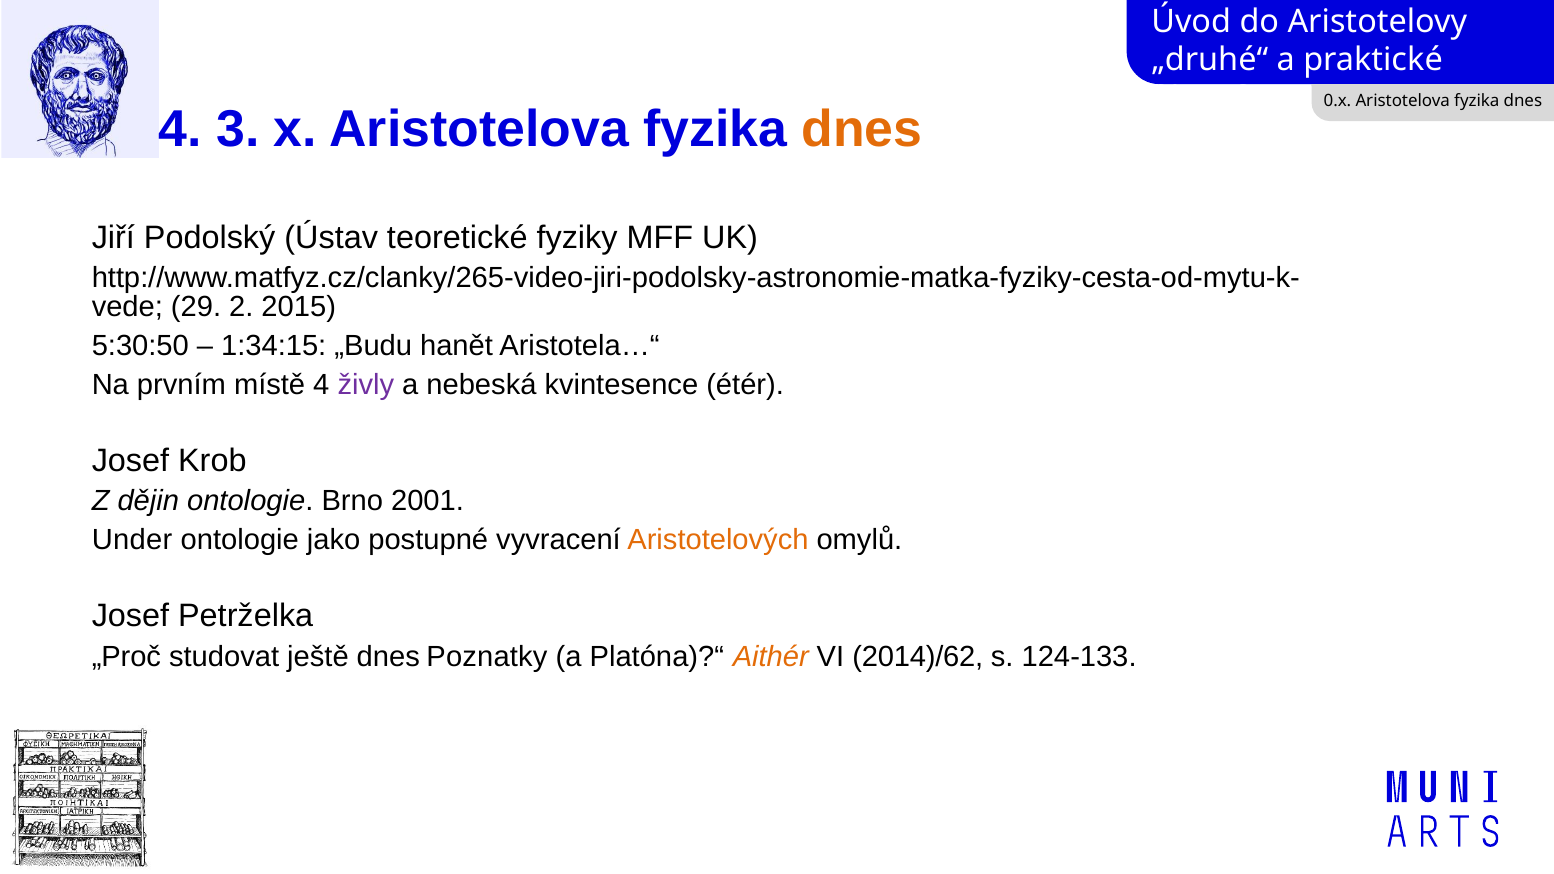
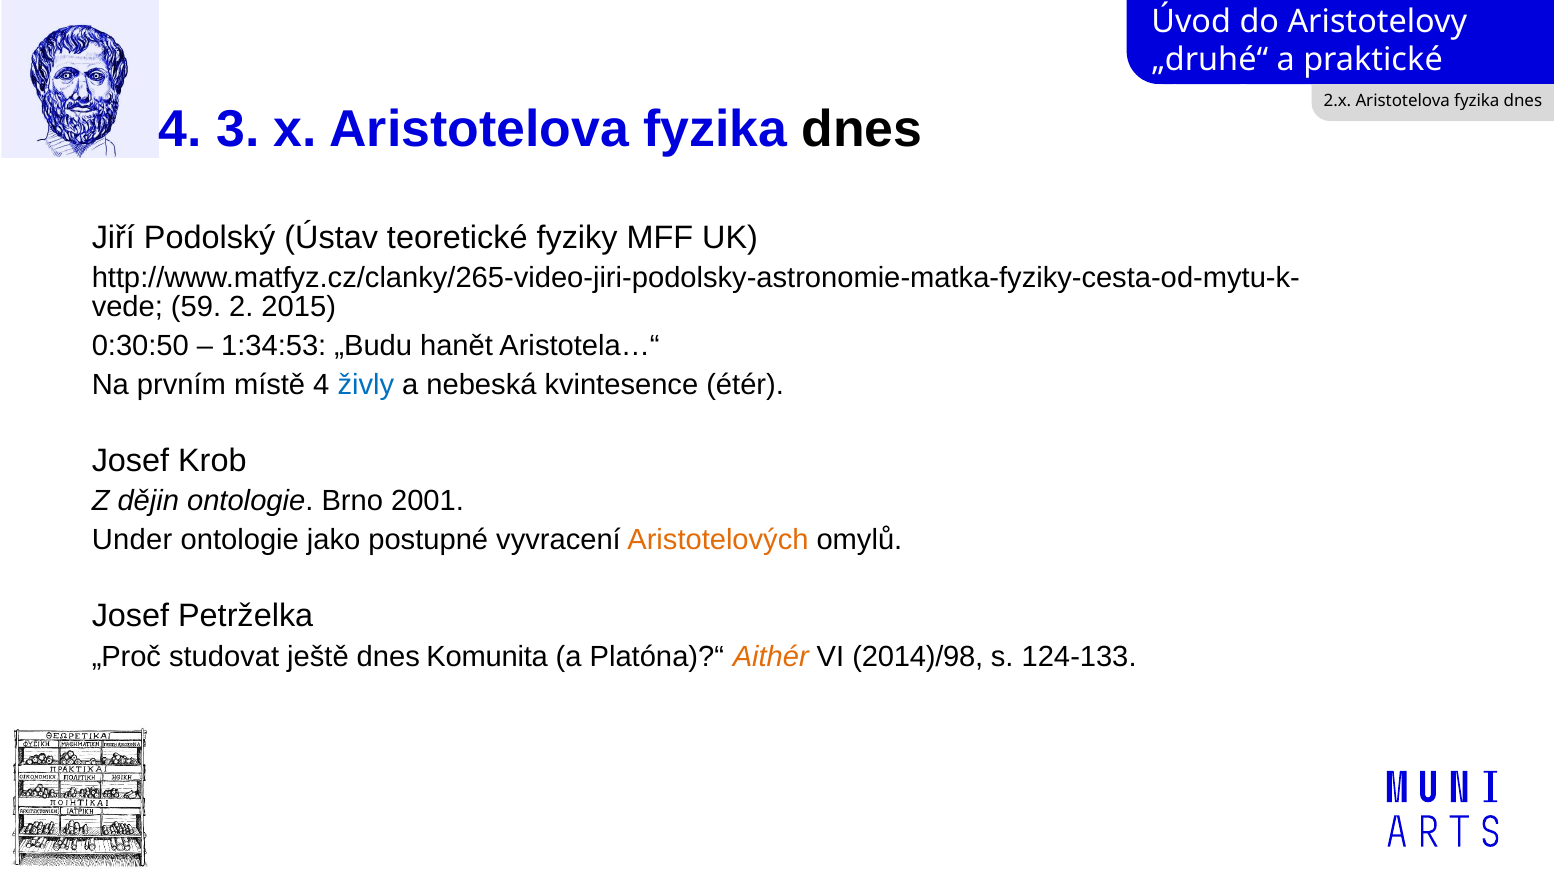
0.x: 0.x -> 2.x (1337, 101)
dnes colour: orange -> black (862, 129)
29: 29 -> 59 (196, 307)
5:30:50: 5:30:50 -> 0:30:50 (140, 346)
1:34:15: 1:34:15 -> 1:34:53 (274, 346)
živly colour: purple -> blue (366, 385)
Poznatky: Poznatky -> Komunita (487, 657)
2014)/62: 2014)/62 -> 2014)/98 (918, 657)
